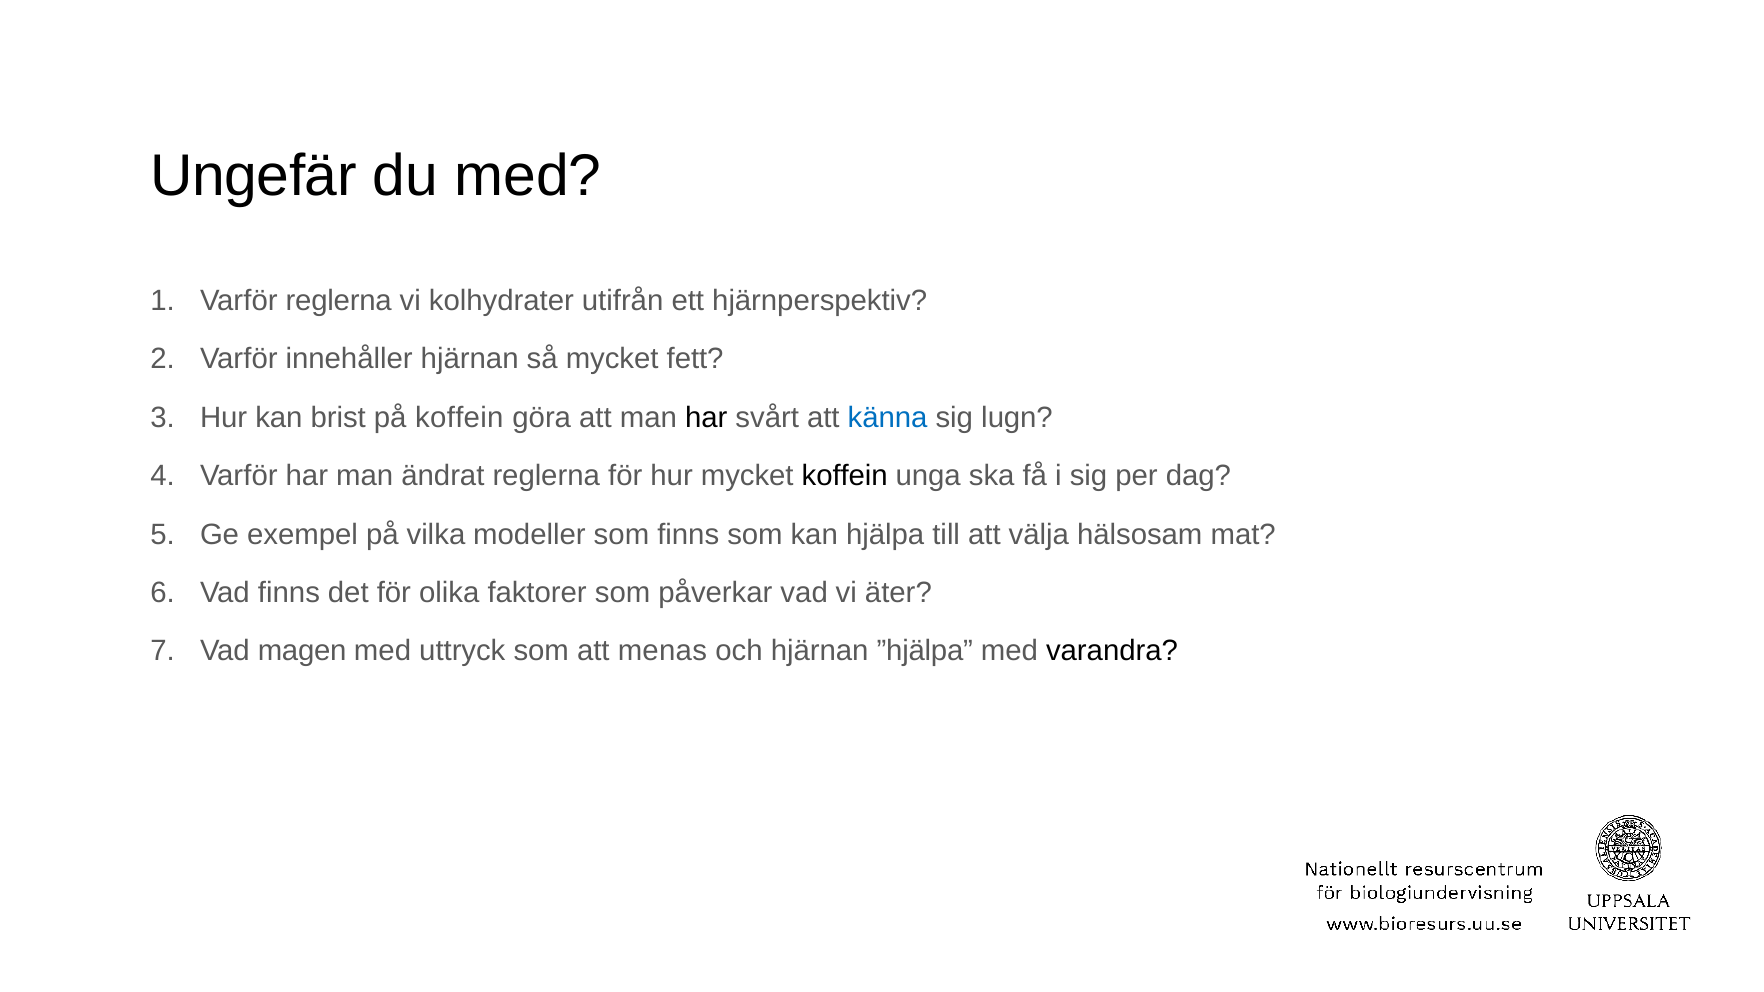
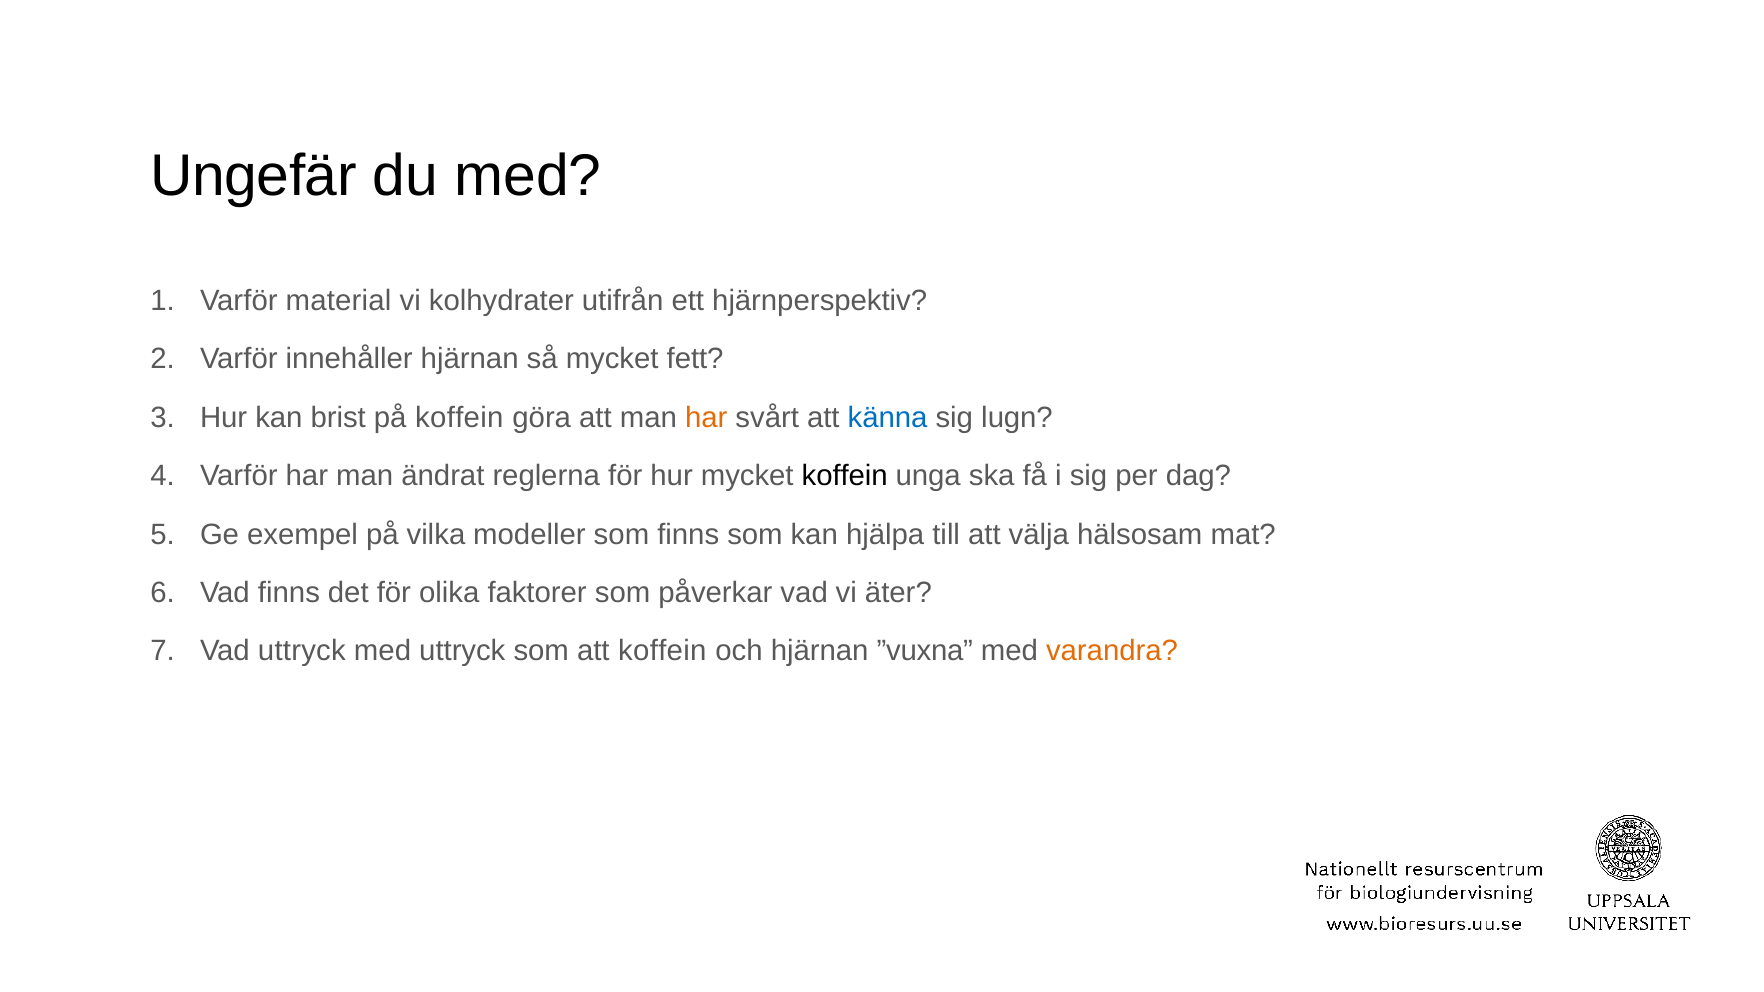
Varför reglerna: reglerna -> material (339, 301)
har colour: black -> orange (706, 418)
Vad magen: magen -> uttryck (302, 651)
att menas: menas -> koffein (662, 651)
”hjälpa: ”hjälpa -> ”vuxna (925, 651)
varandra colour: black -> orange (1112, 651)
